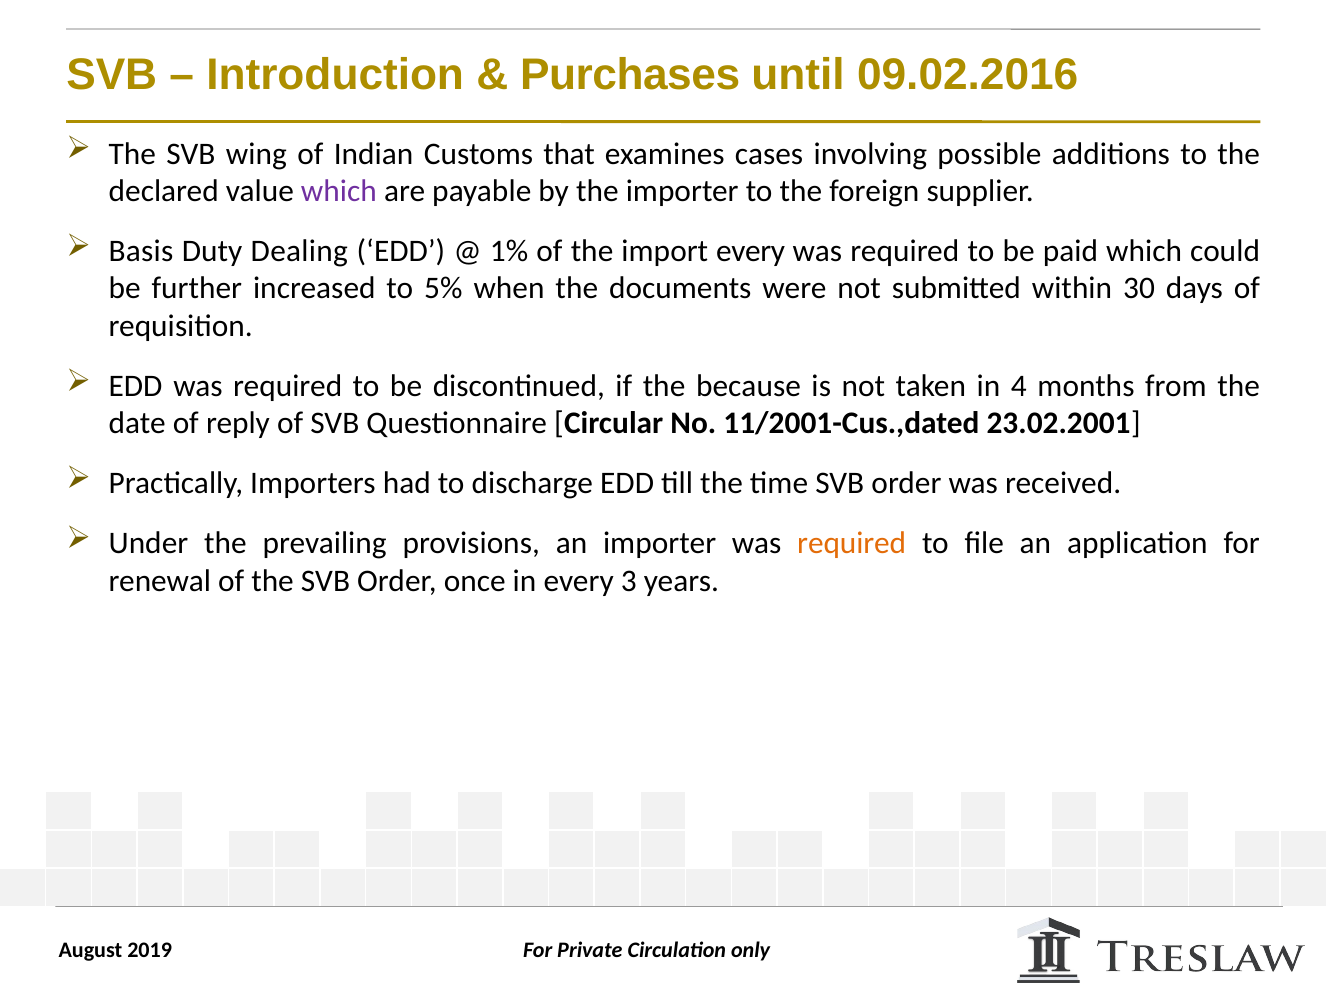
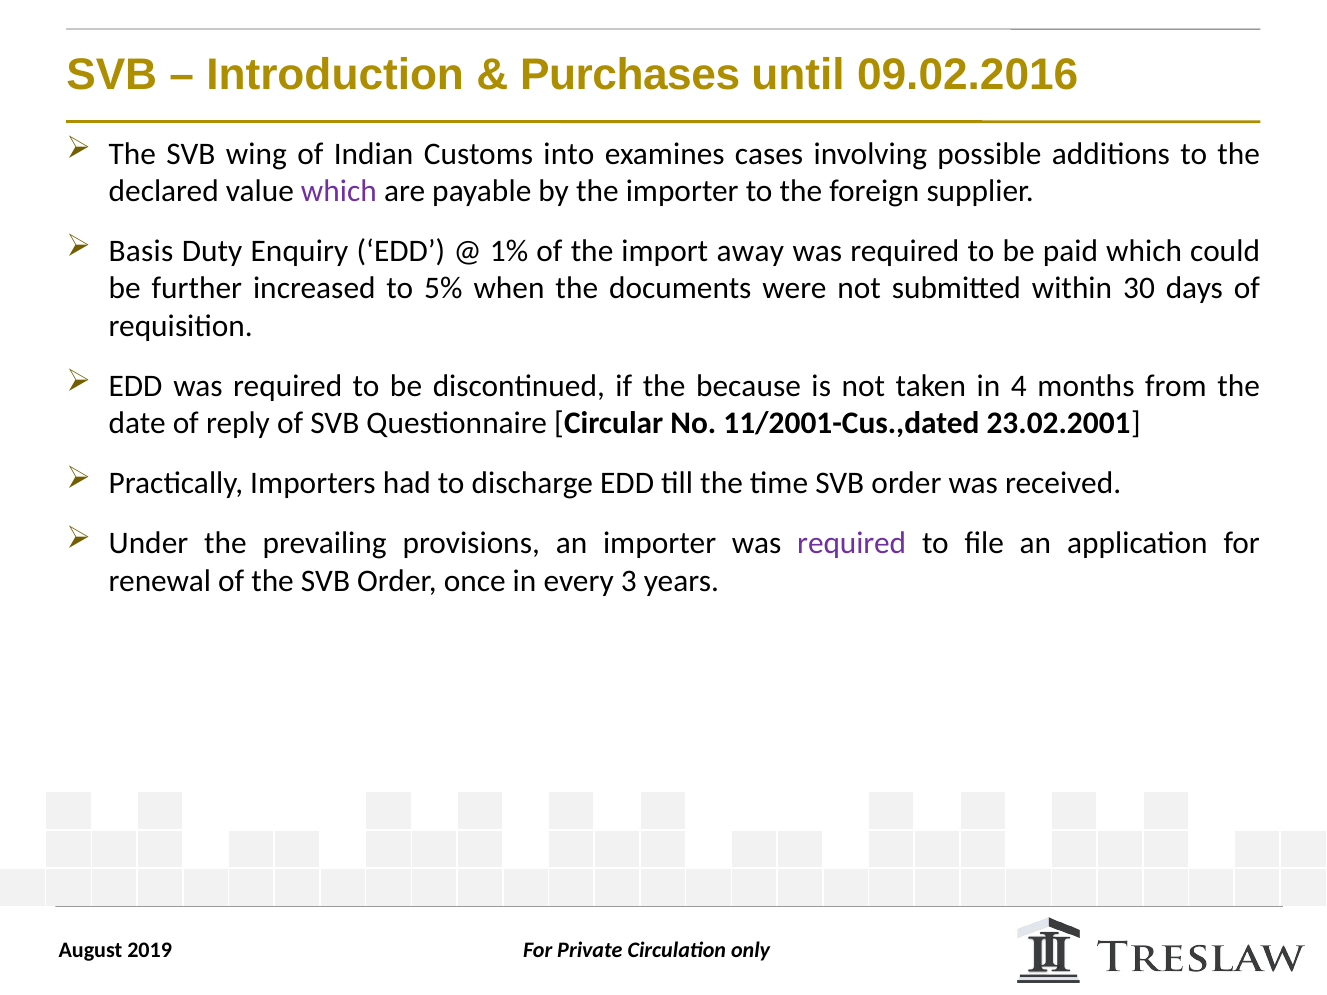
that: that -> into (569, 154)
Dealing: Dealing -> Enquiry (299, 251)
import every: every -> away (750, 251)
required colour: orange -> purple (852, 543)
